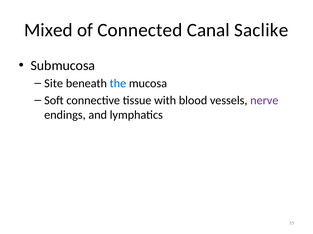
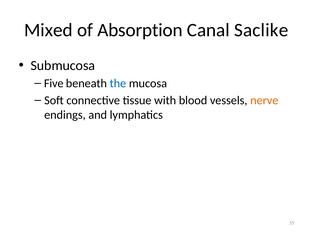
Connected: Connected -> Absorption (140, 30)
Site: Site -> Five (54, 84)
nerve colour: purple -> orange (264, 101)
